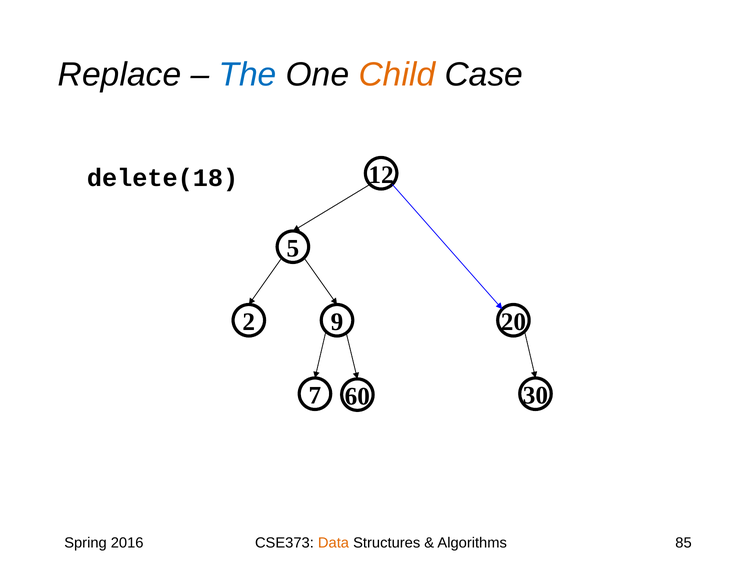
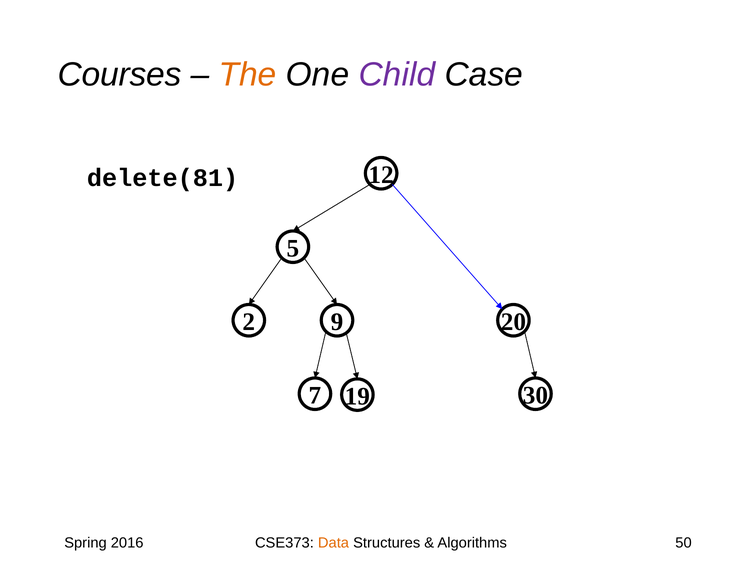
Replace: Replace -> Courses (120, 75)
The colour: blue -> orange (247, 75)
Child colour: orange -> purple (397, 75)
delete(18: delete(18 -> delete(81 (163, 178)
60: 60 -> 19 (357, 396)
85: 85 -> 50 (684, 543)
